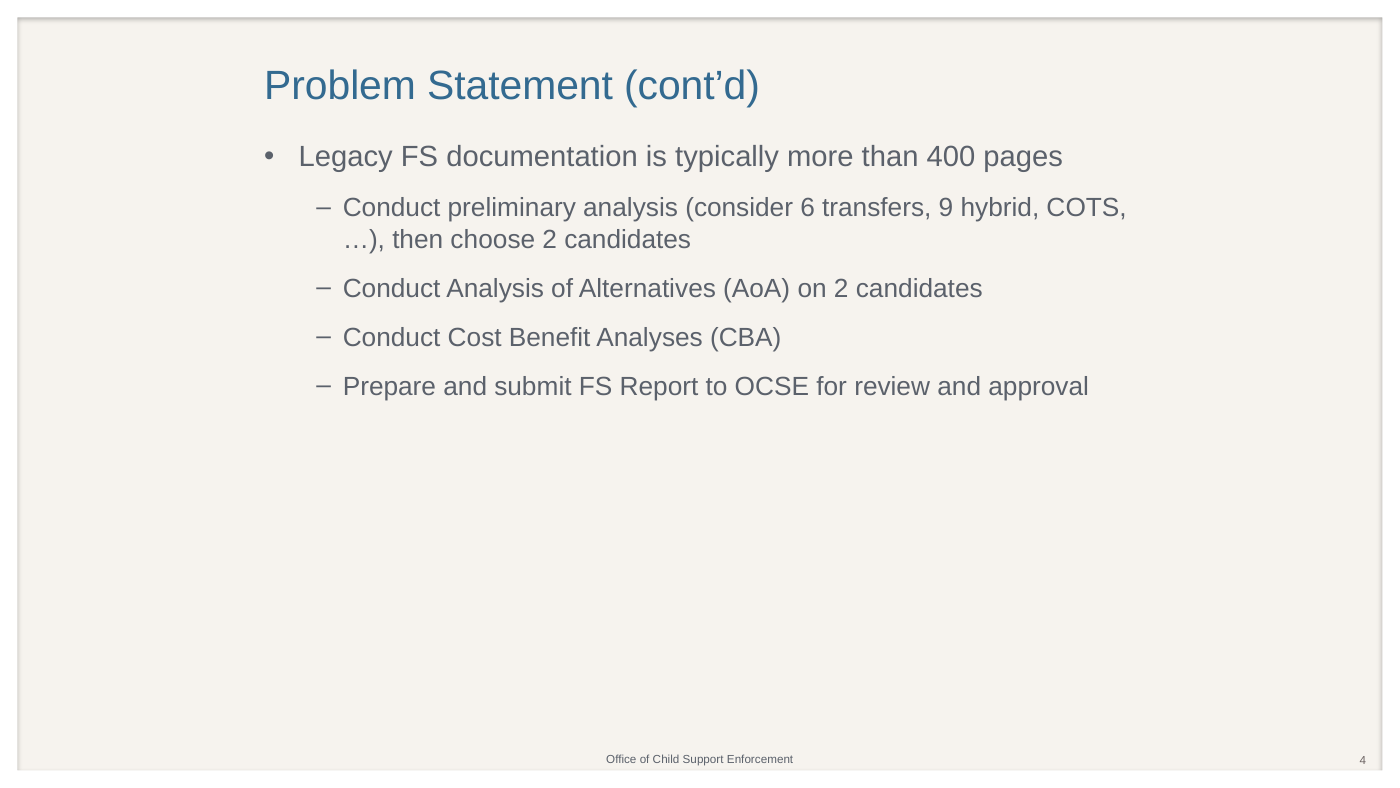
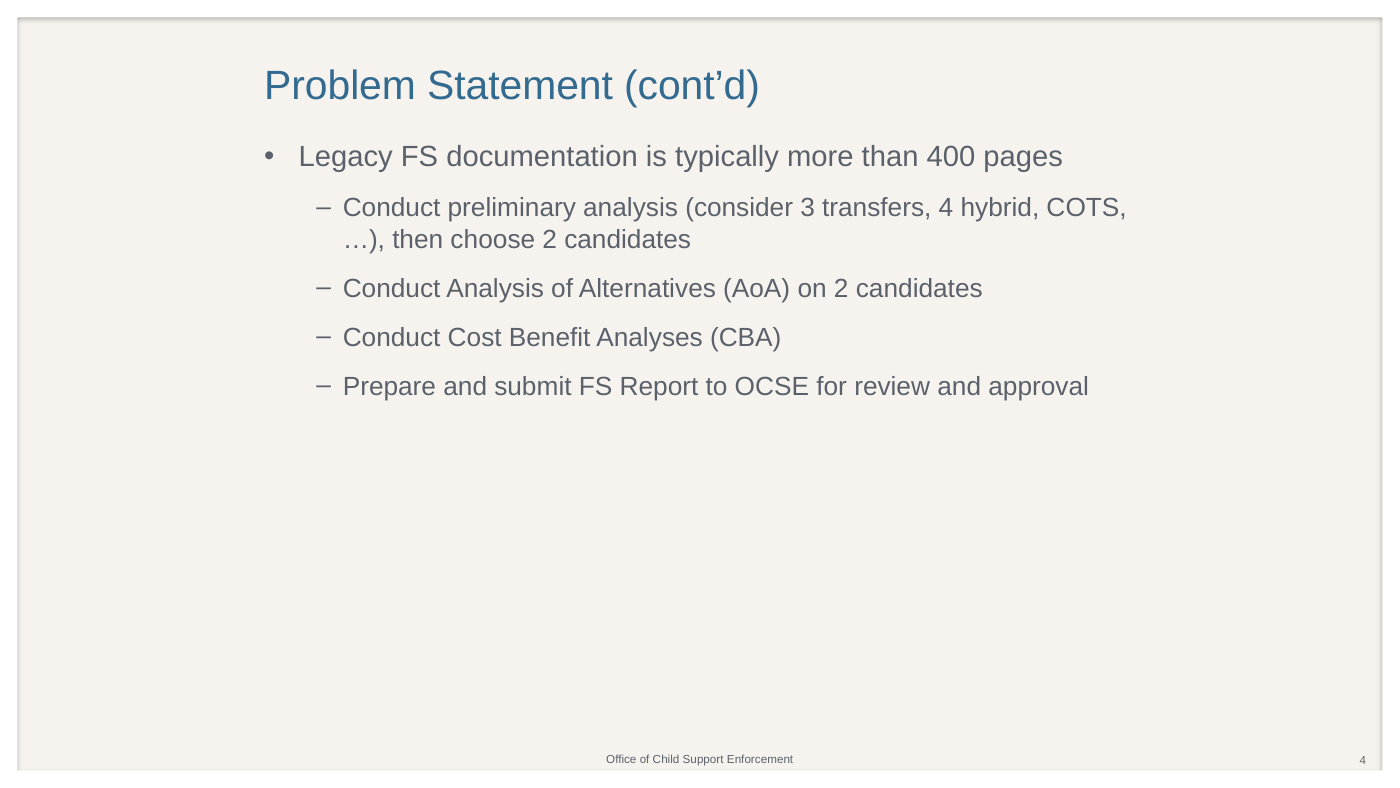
6: 6 -> 3 (808, 208)
transfers 9: 9 -> 4 (946, 208)
